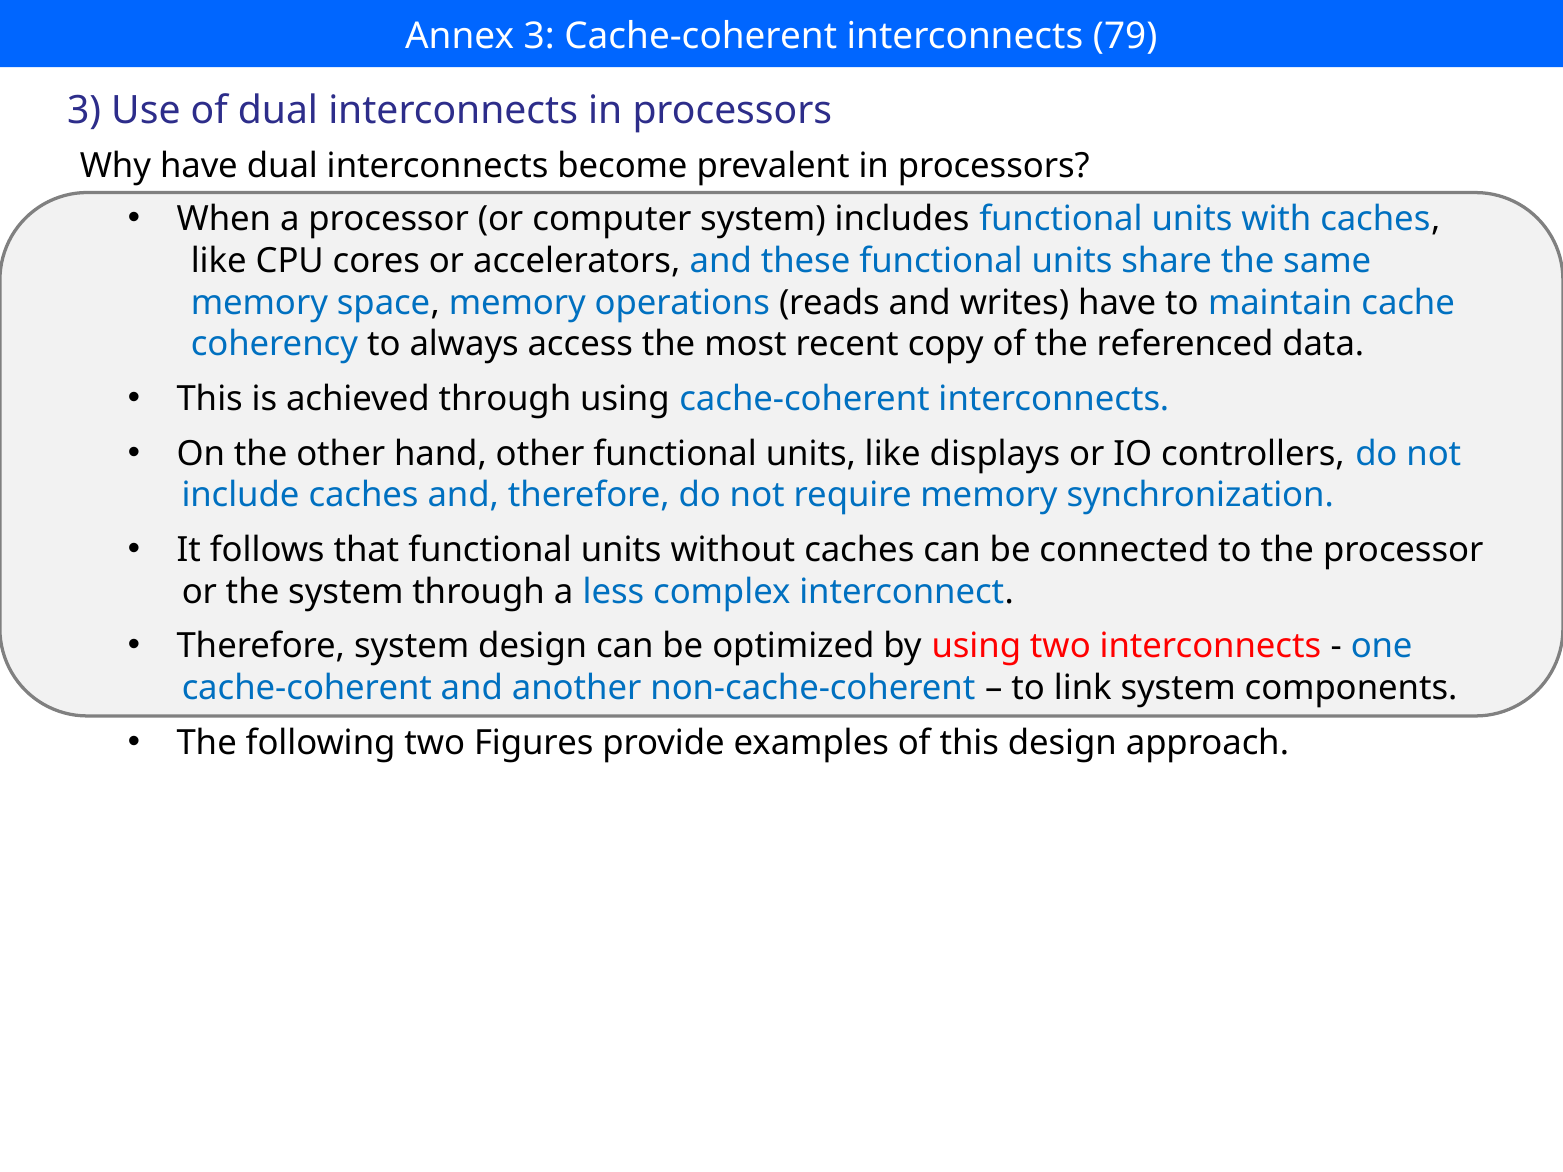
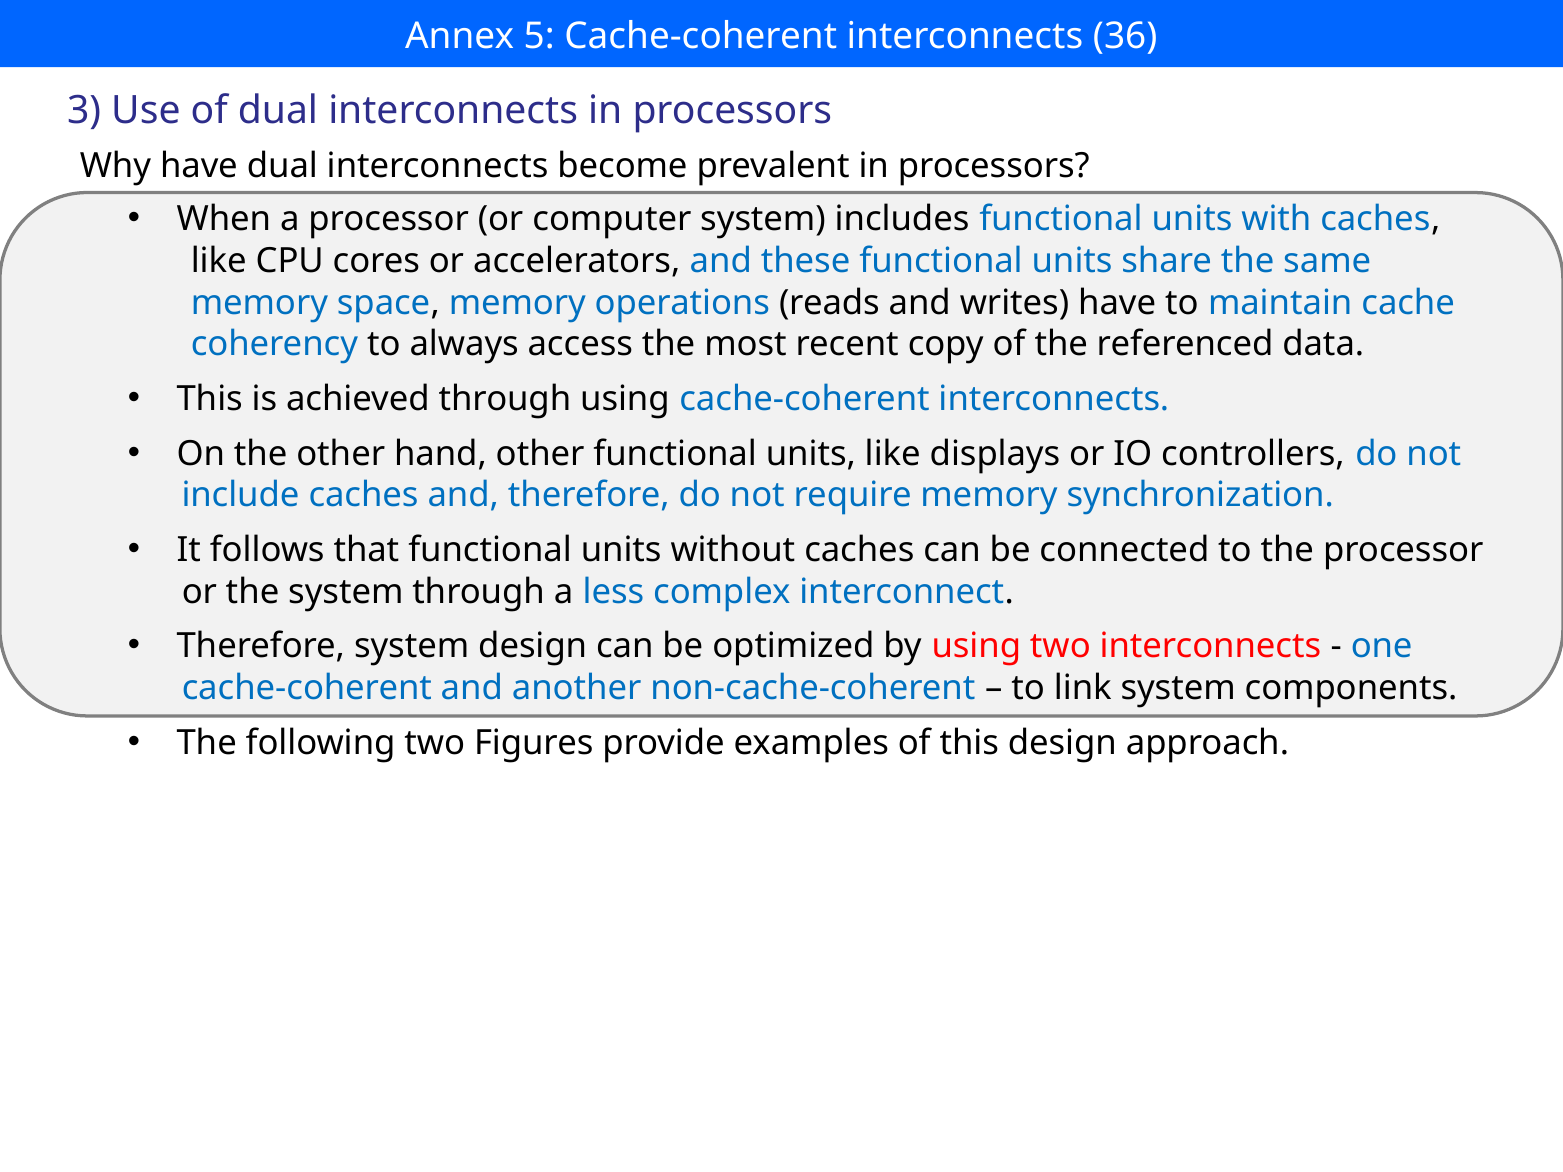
Annex 3: 3 -> 5 (539, 36)
79: 79 -> 36 (1125, 36)
